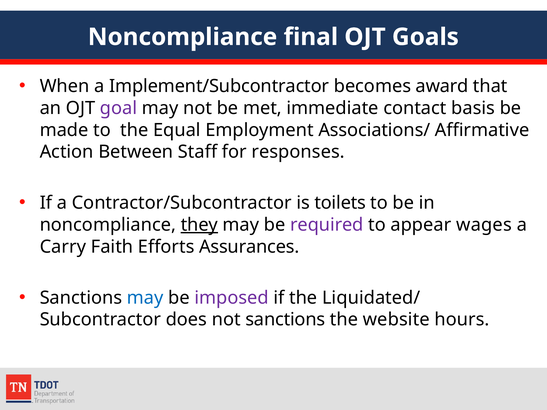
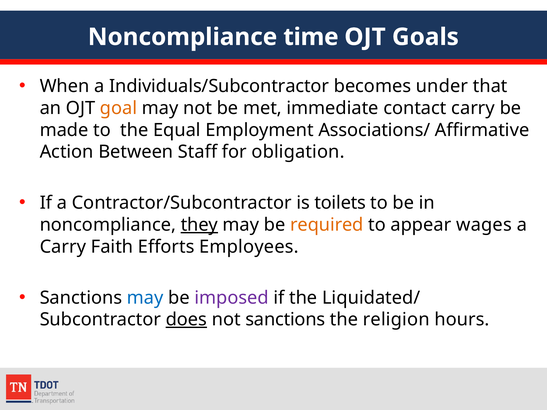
final: final -> time (311, 37)
Implement/Subcontractor: Implement/Subcontractor -> Individuals/Subcontractor (219, 86)
award: award -> under (442, 86)
goal colour: purple -> orange (119, 108)
contact basis: basis -> carry (473, 108)
responses: responses -> obligation (298, 152)
required colour: purple -> orange (327, 225)
Assurances: Assurances -> Employees (249, 247)
does underline: none -> present (186, 320)
website: website -> religion (396, 320)
